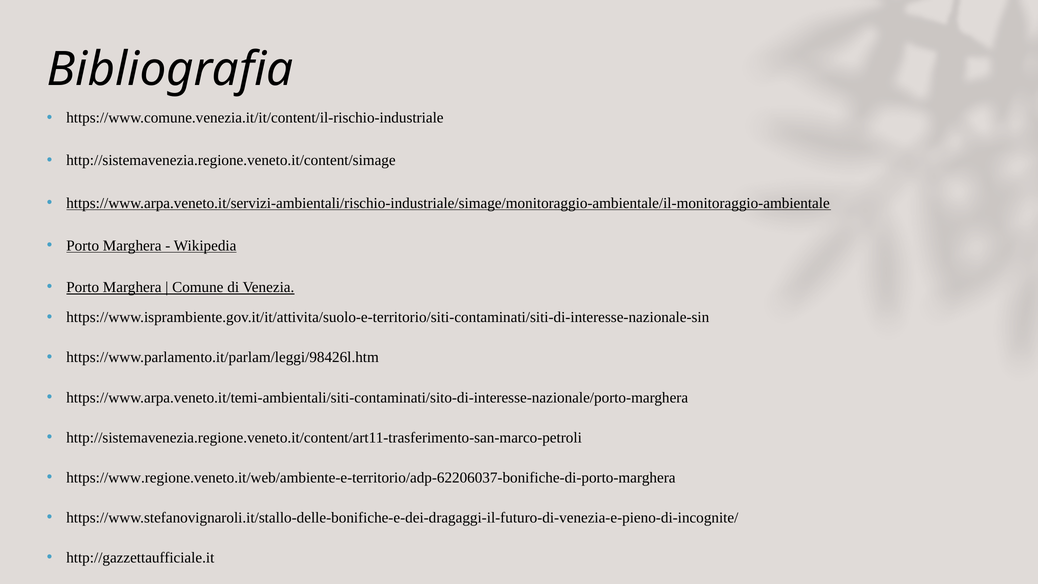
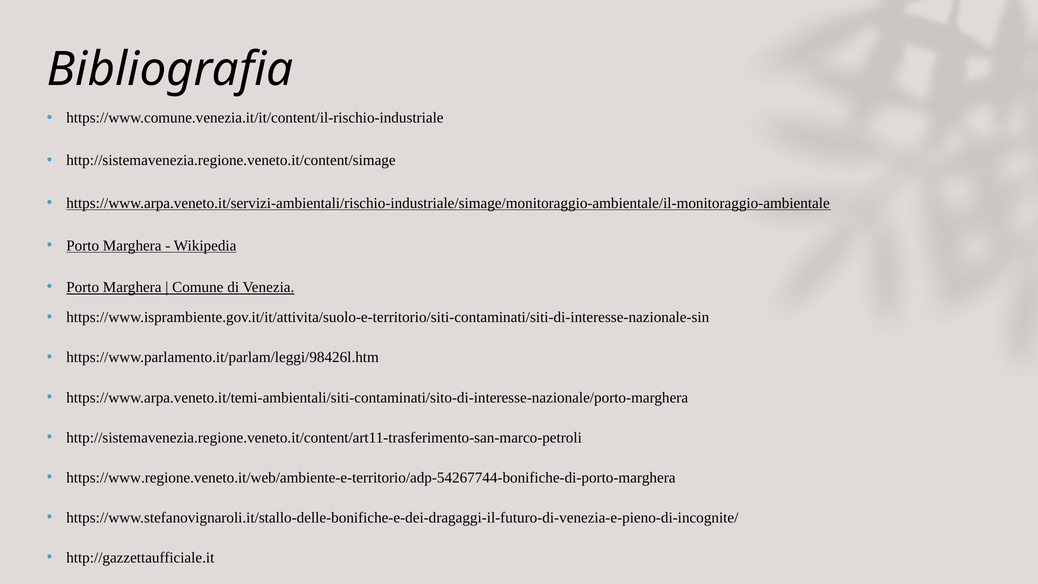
https://www.regione.veneto.it/web/ambiente-e-territorio/adp-62206037-bonifiche-di-porto-marghera: https://www.regione.veneto.it/web/ambiente-e-territorio/adp-62206037-bonifiche-di-porto-marghera -> https://www.regione.veneto.it/web/ambiente-e-territorio/adp-54267744-bonifiche-di-porto-marghera (371, 477)
